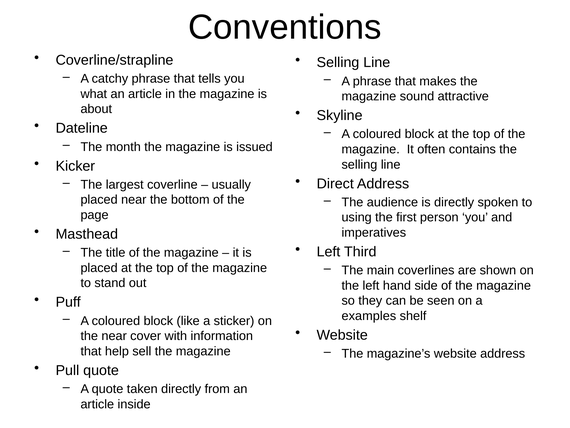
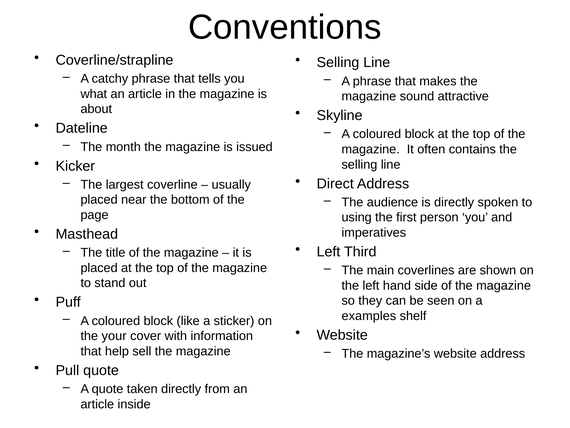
the near: near -> your (114, 336)
